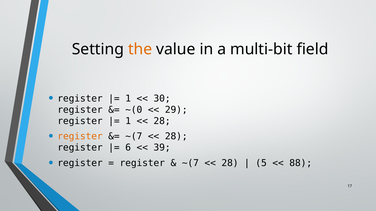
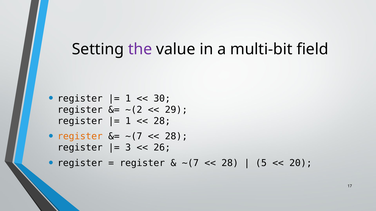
the colour: orange -> purple (140, 49)
~(0: ~(0 -> ~(2 (134, 110)
6: 6 -> 3 (128, 148)
39: 39 -> 26 (162, 148)
88: 88 -> 20 (301, 163)
